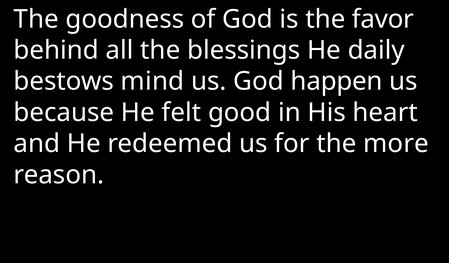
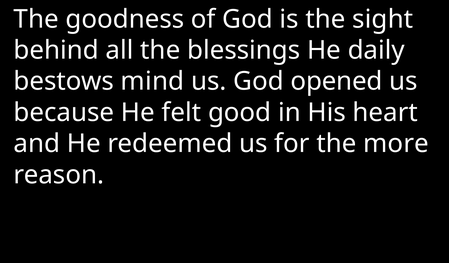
favor: favor -> sight (383, 19)
happen: happen -> opened (337, 81)
